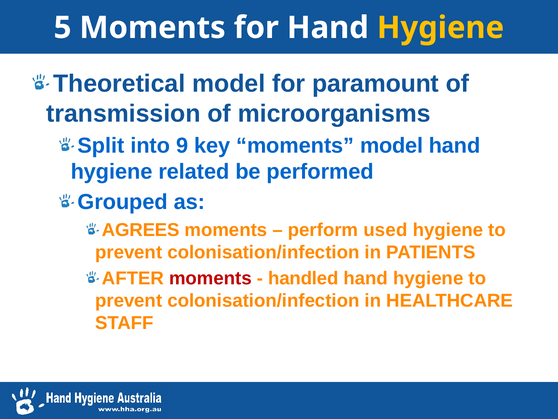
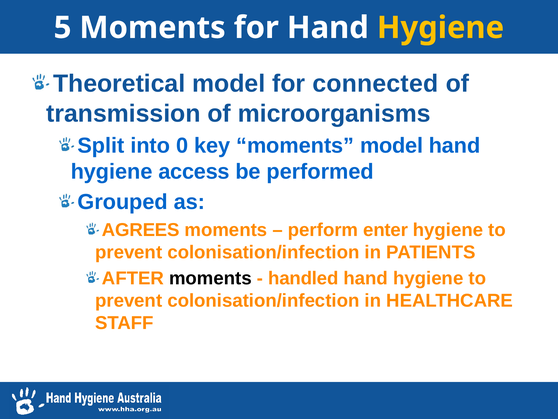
paramount: paramount -> connected (375, 84)
9: 9 -> 0 (182, 145)
related: related -> access (194, 172)
used: used -> enter (386, 230)
moments colour: red -> black (210, 278)
